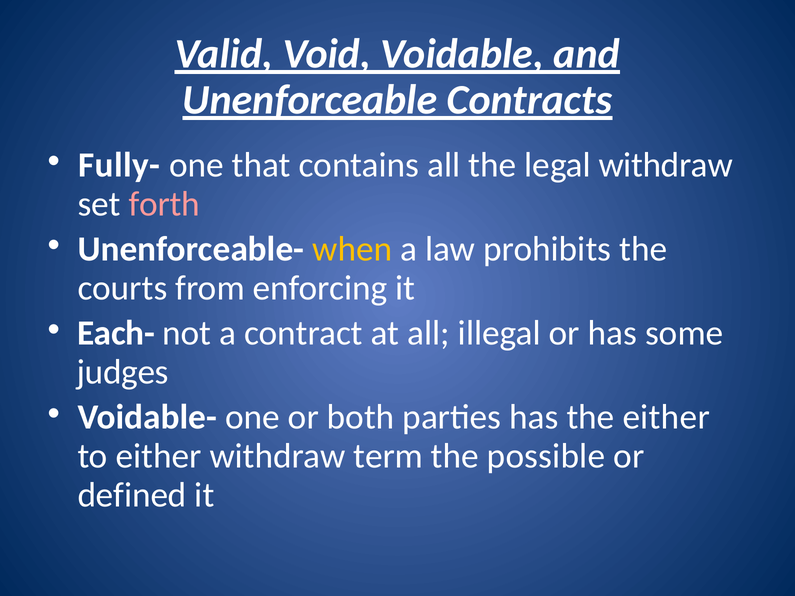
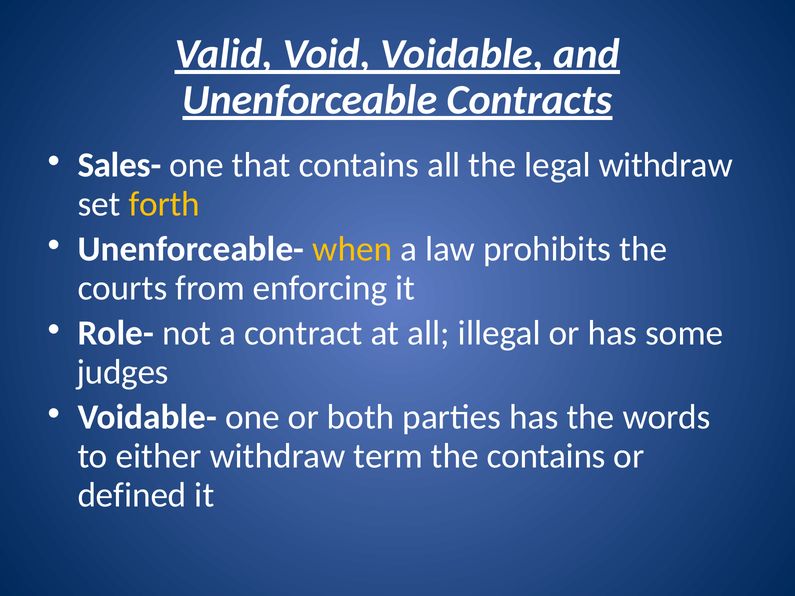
Fully-: Fully- -> Sales- (119, 165)
forth colour: pink -> yellow (164, 204)
Each-: Each- -> Role- (116, 333)
the either: either -> words (666, 417)
the possible: possible -> contains (546, 456)
